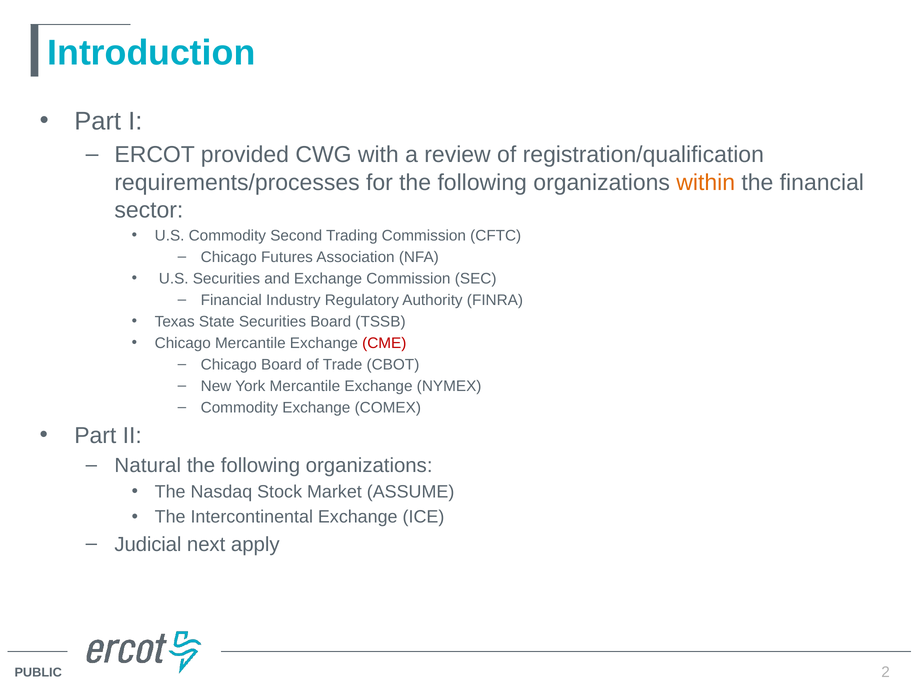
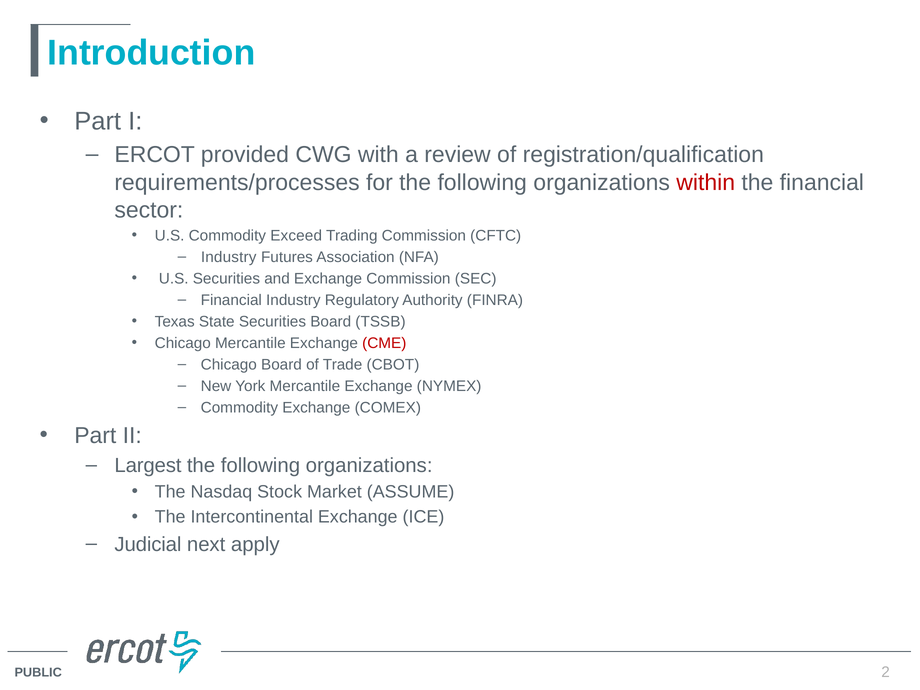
within colour: orange -> red (706, 182)
Second: Second -> Exceed (296, 236)
Chicago: Chicago -> Industry (229, 257)
Natural: Natural -> Largest (148, 466)
